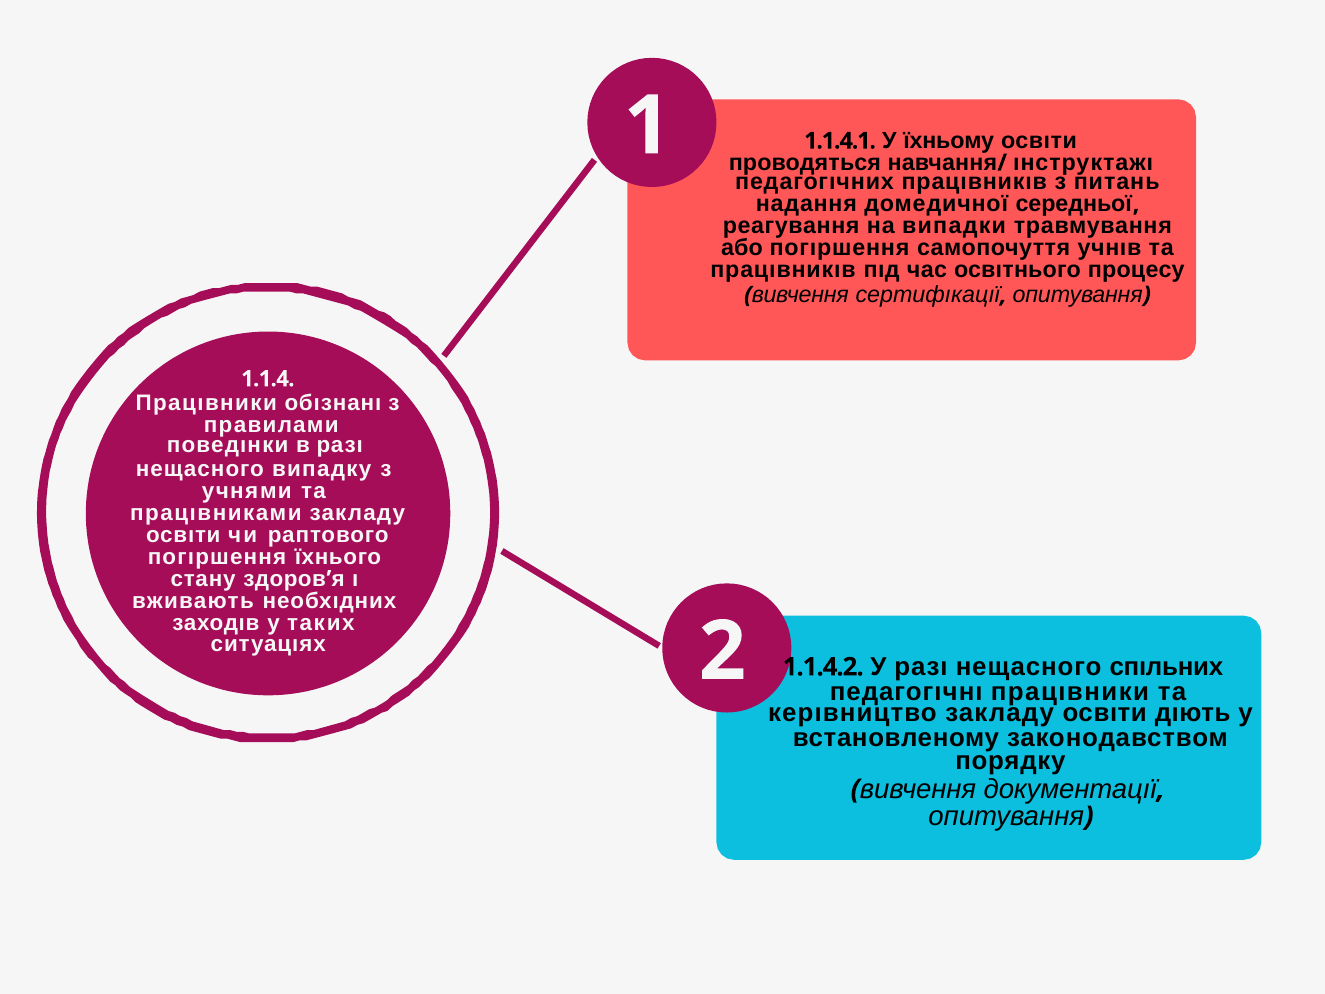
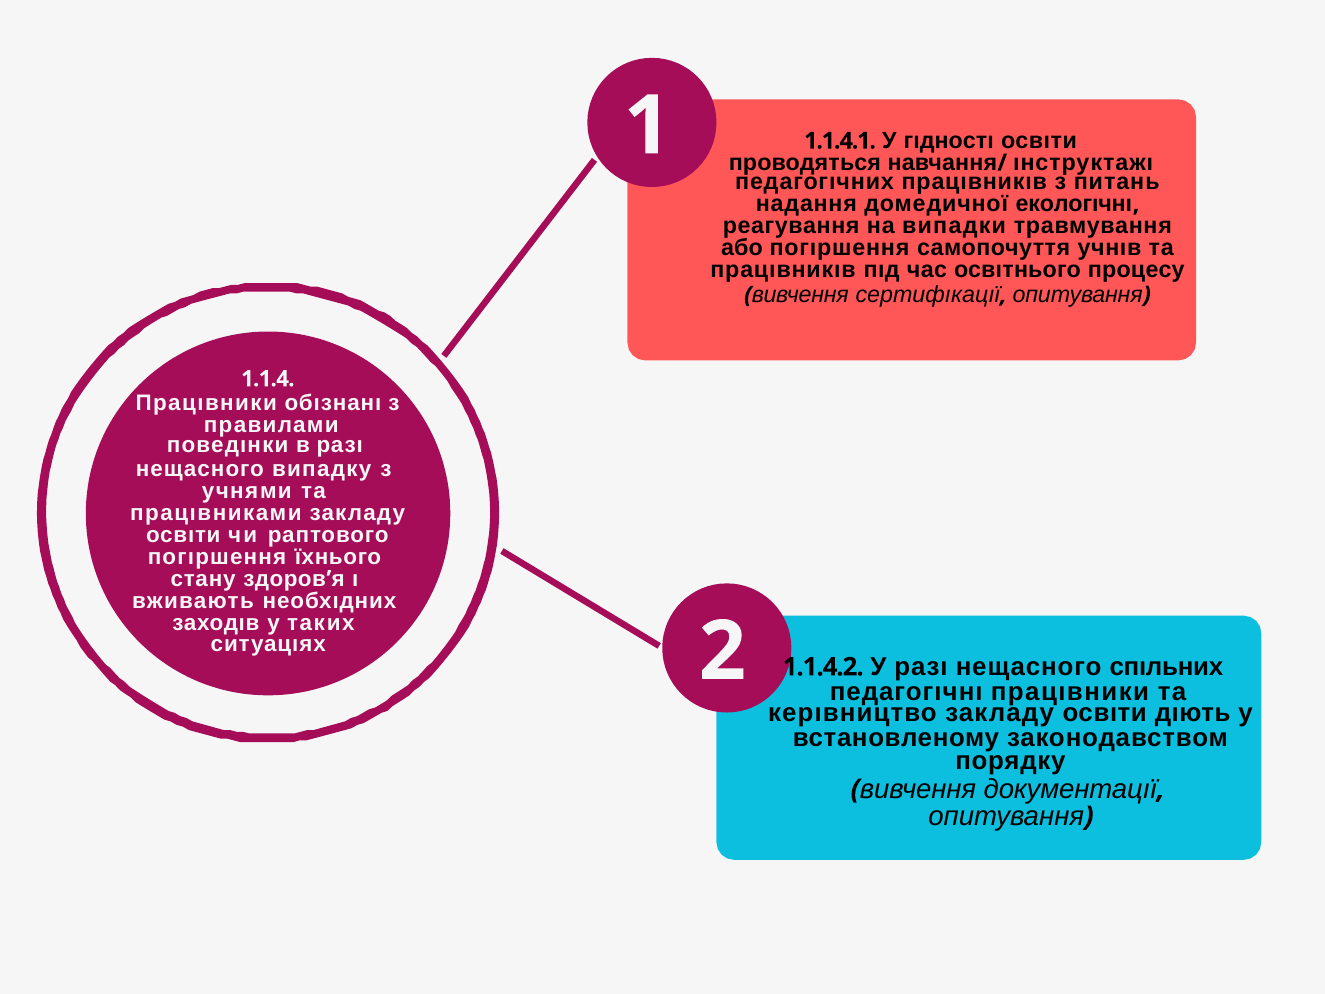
їхньому: їхньому -> гıдностı (949, 141)
середньої: середньої -> екологıчнı (1074, 204)
